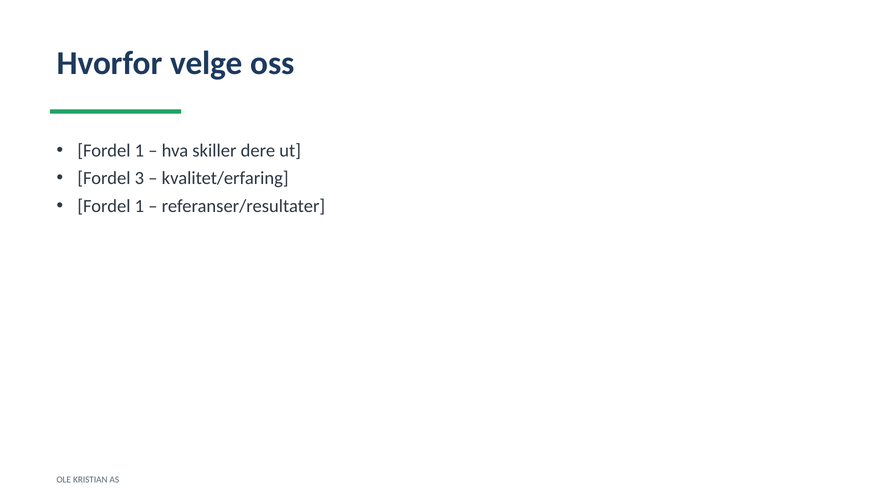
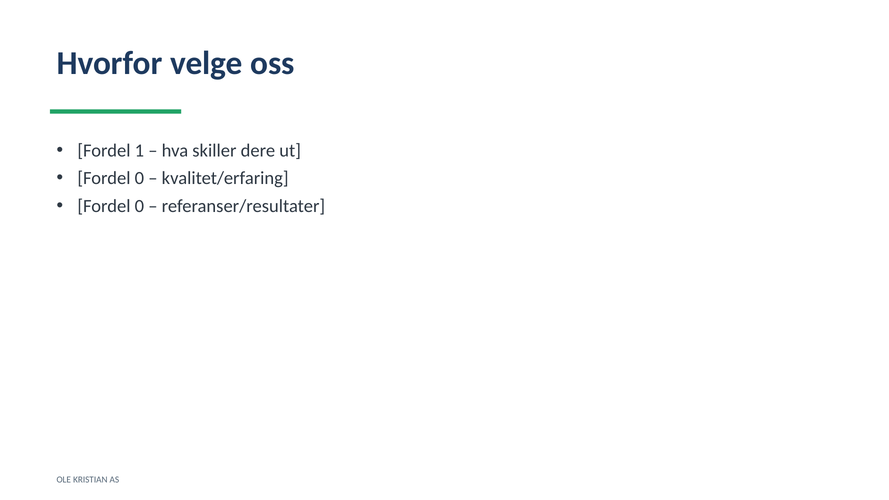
3: 3 -> 0 (139, 178)
1: 1 -> 0 (139, 206)
